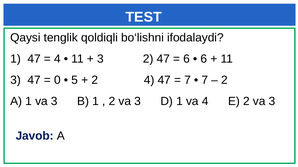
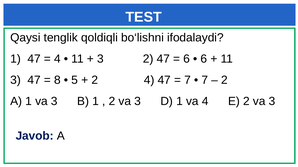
0: 0 -> 8 (57, 80)
